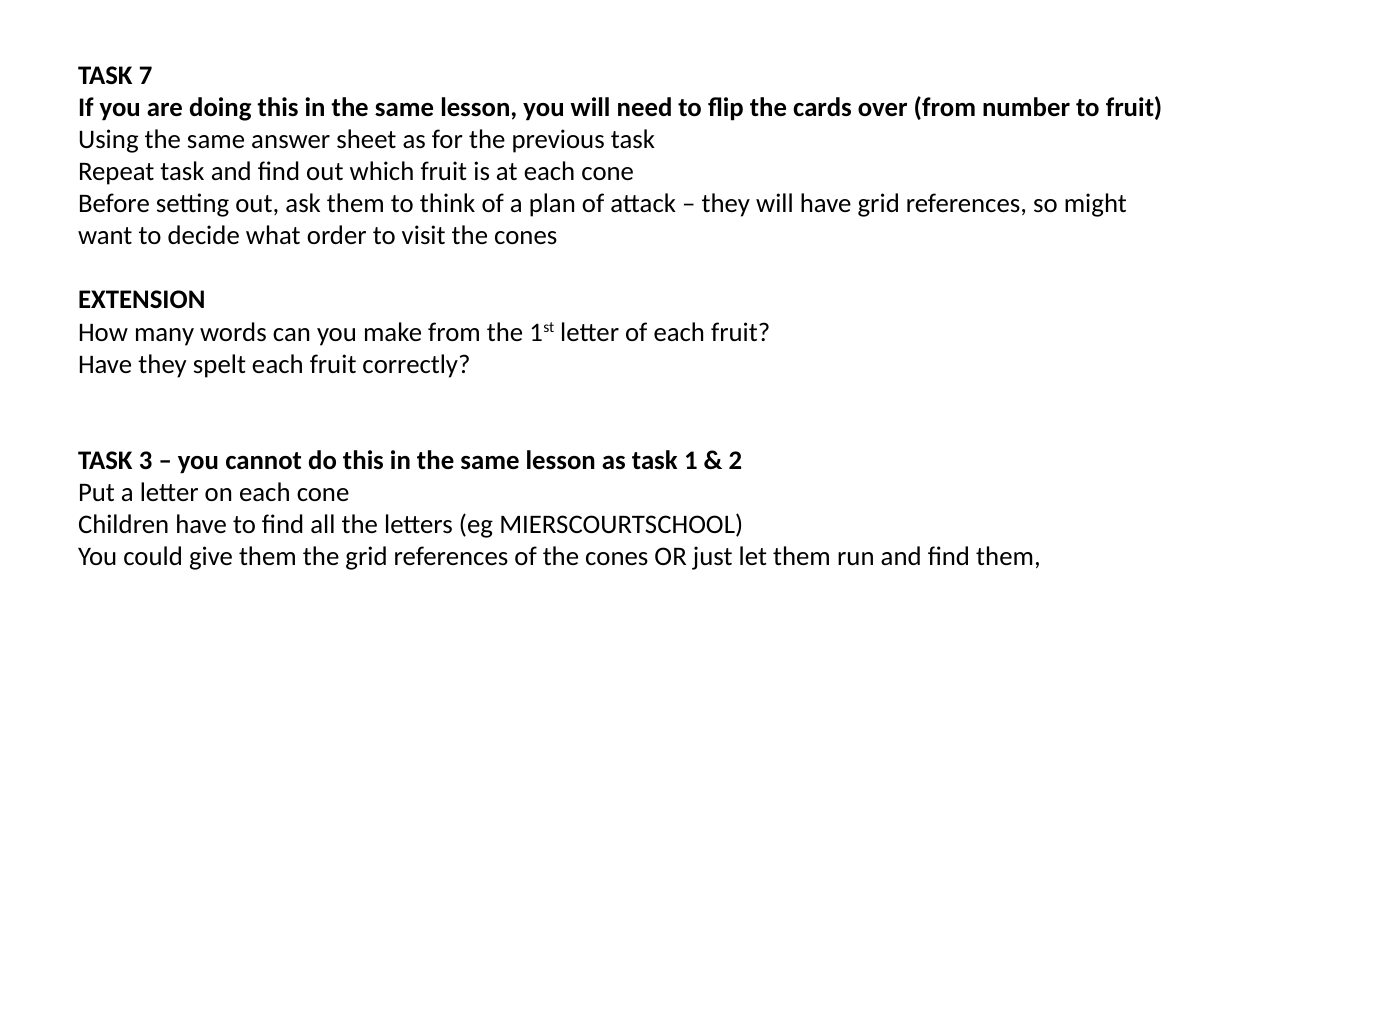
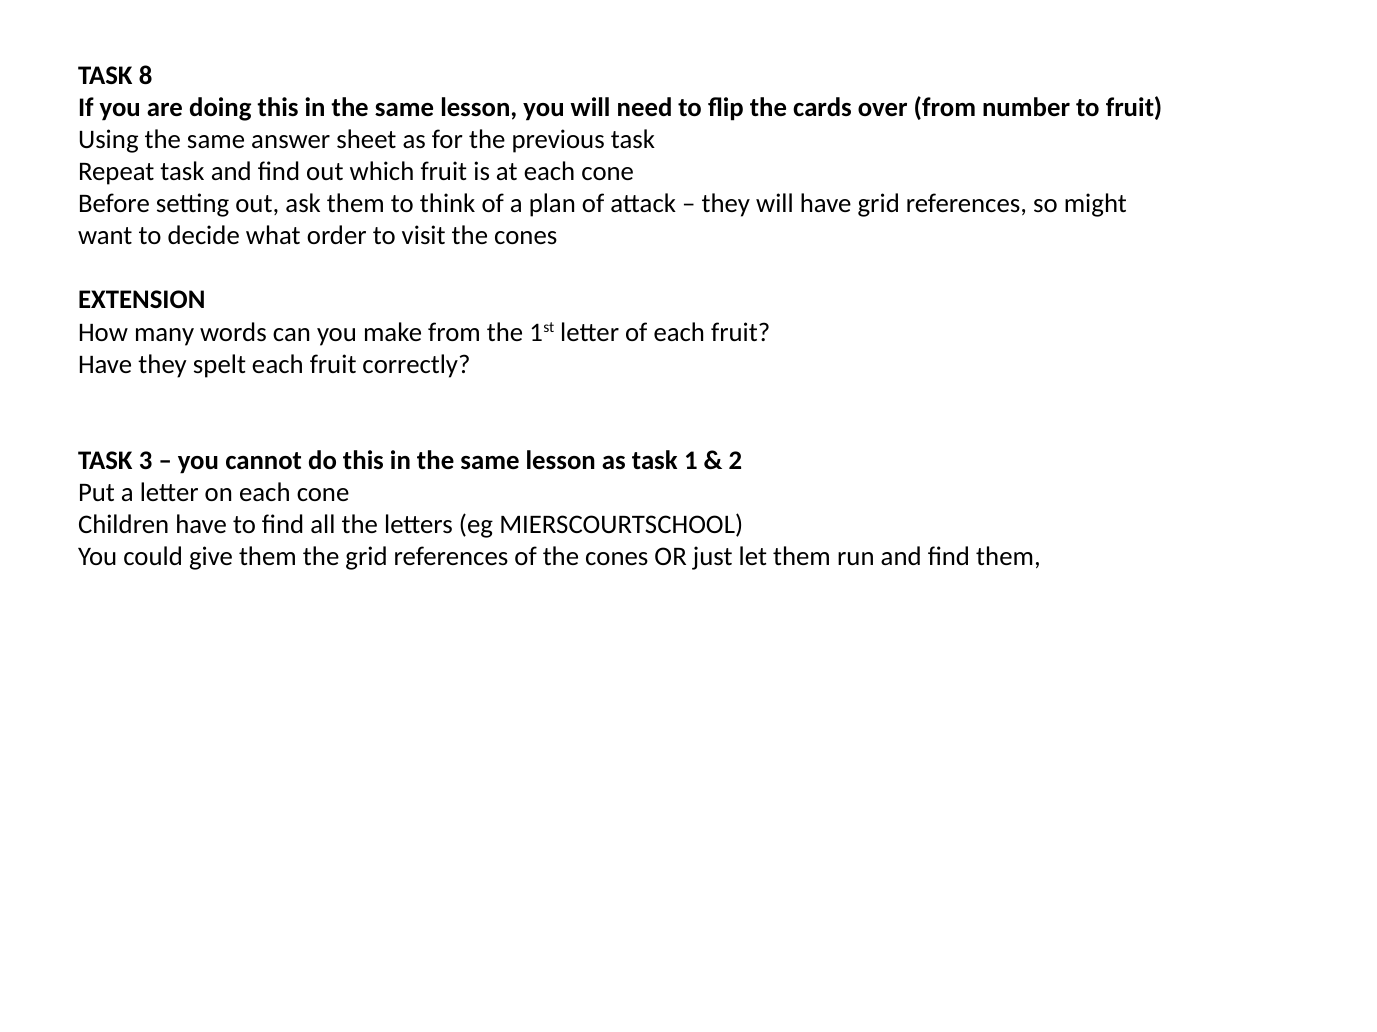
7: 7 -> 8 (146, 75)
